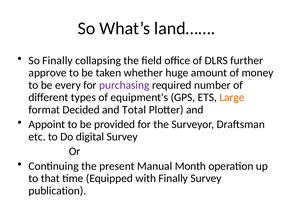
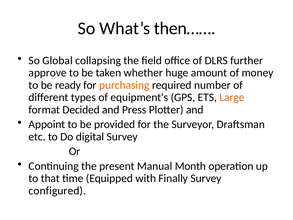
land……: land…… -> then…… (185, 28)
So Finally: Finally -> Global (58, 60)
every: every -> ready (68, 85)
purchasing colour: purple -> orange (124, 85)
Total: Total -> Press (134, 110)
publication: publication -> configured (57, 190)
